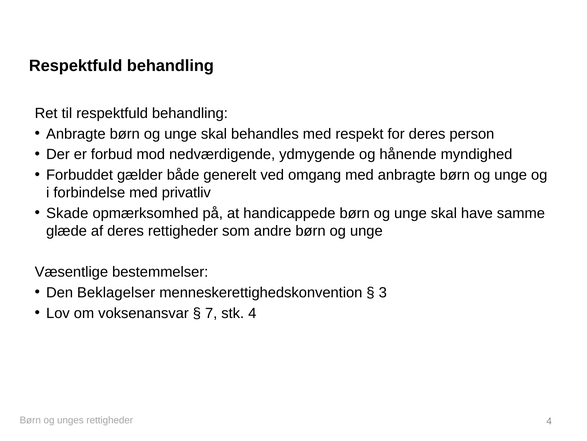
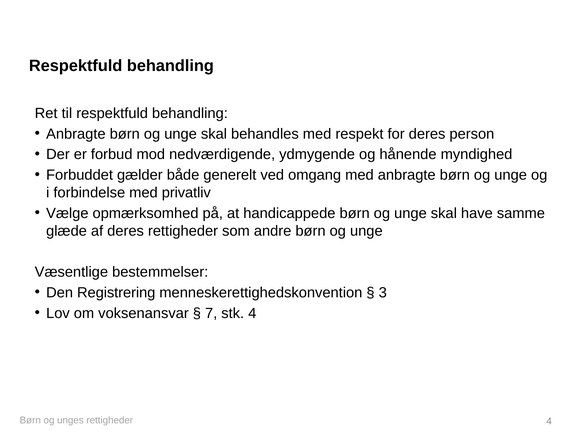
Skade: Skade -> Vælge (67, 213)
Beklagelser: Beklagelser -> Registrering (116, 292)
